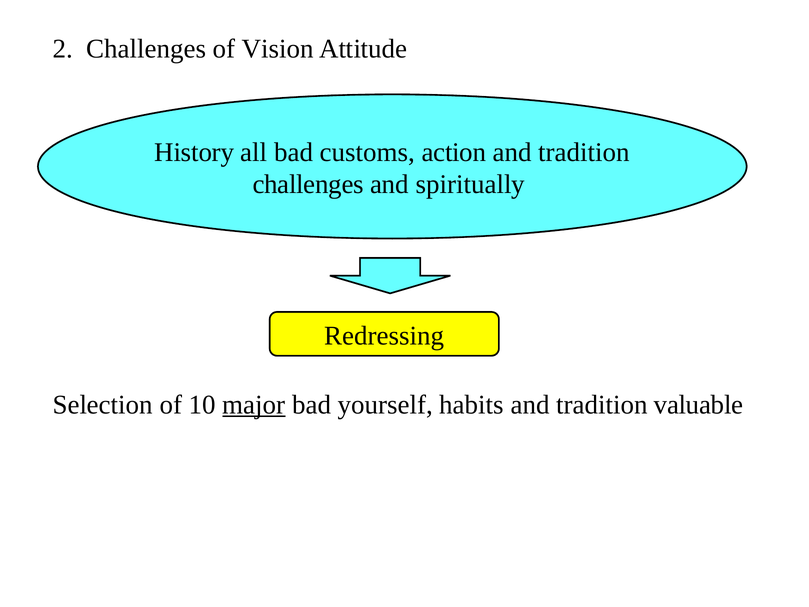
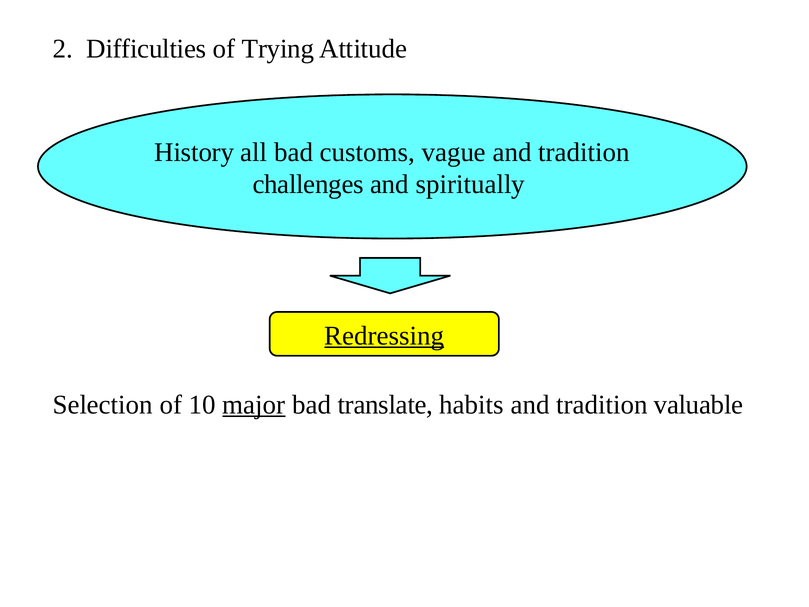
2 Challenges: Challenges -> Difficulties (146, 49)
Vision: Vision -> Trying (278, 49)
action: action -> vague (454, 152)
Redressing underline: none -> present (384, 336)
yourself: yourself -> translate (385, 405)
